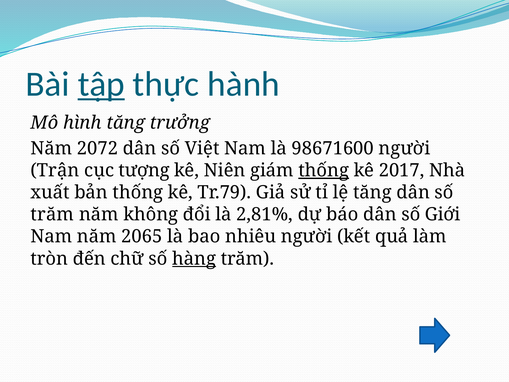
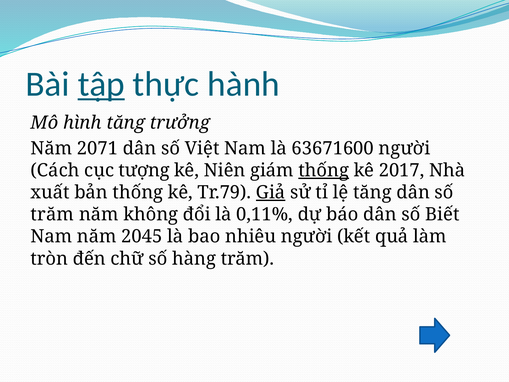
2072: 2072 -> 2071 (98, 148)
98671600: 98671600 -> 63671600 (333, 148)
Trận: Trận -> Cách (55, 170)
Giả underline: none -> present (271, 192)
2,81%: 2,81% -> 0,11% (265, 214)
Giới: Giới -> Biết (442, 214)
2065: 2065 -> 2045 (142, 236)
hàng underline: present -> none (194, 258)
